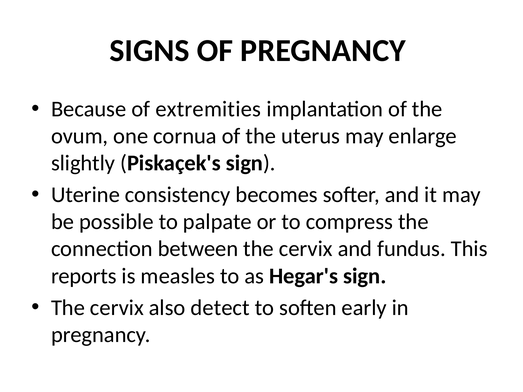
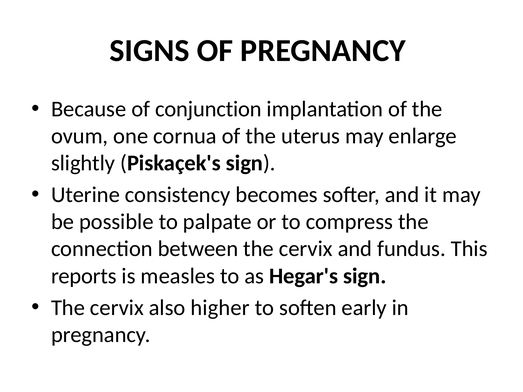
extremities: extremities -> conjunction (208, 109)
detect: detect -> higher (220, 308)
